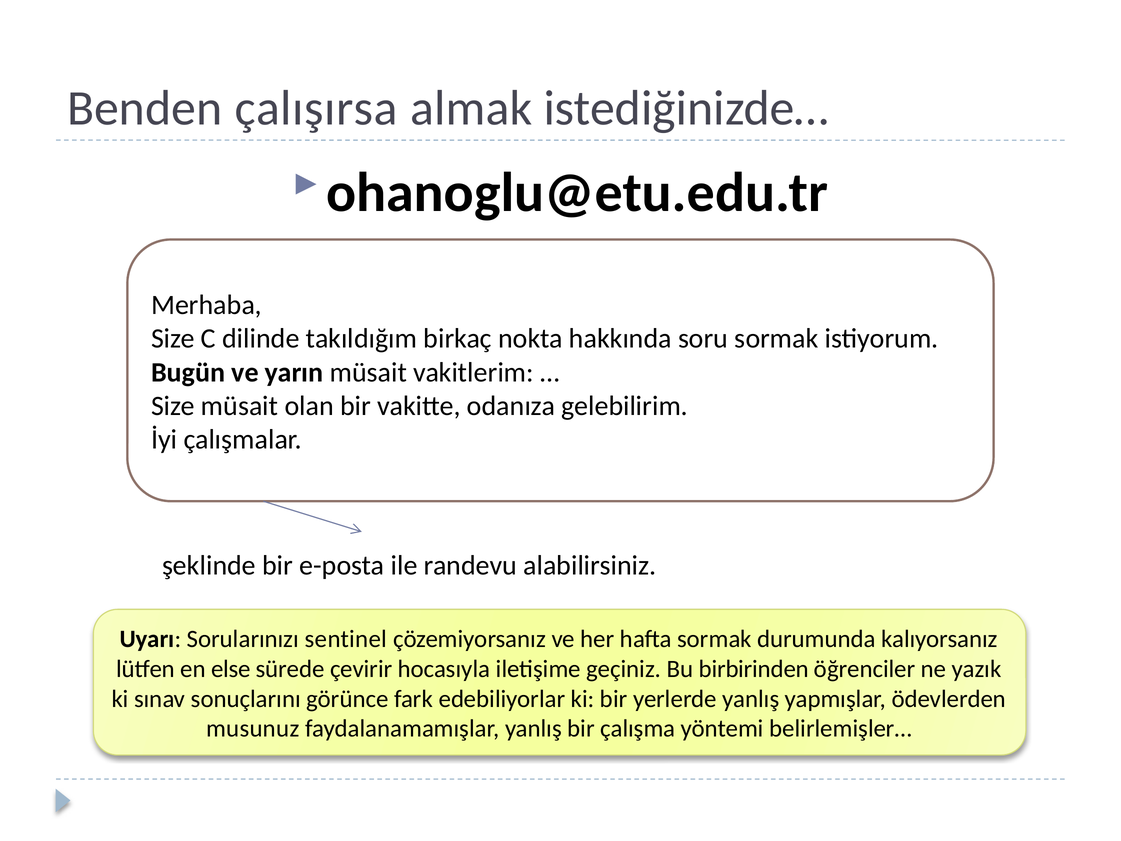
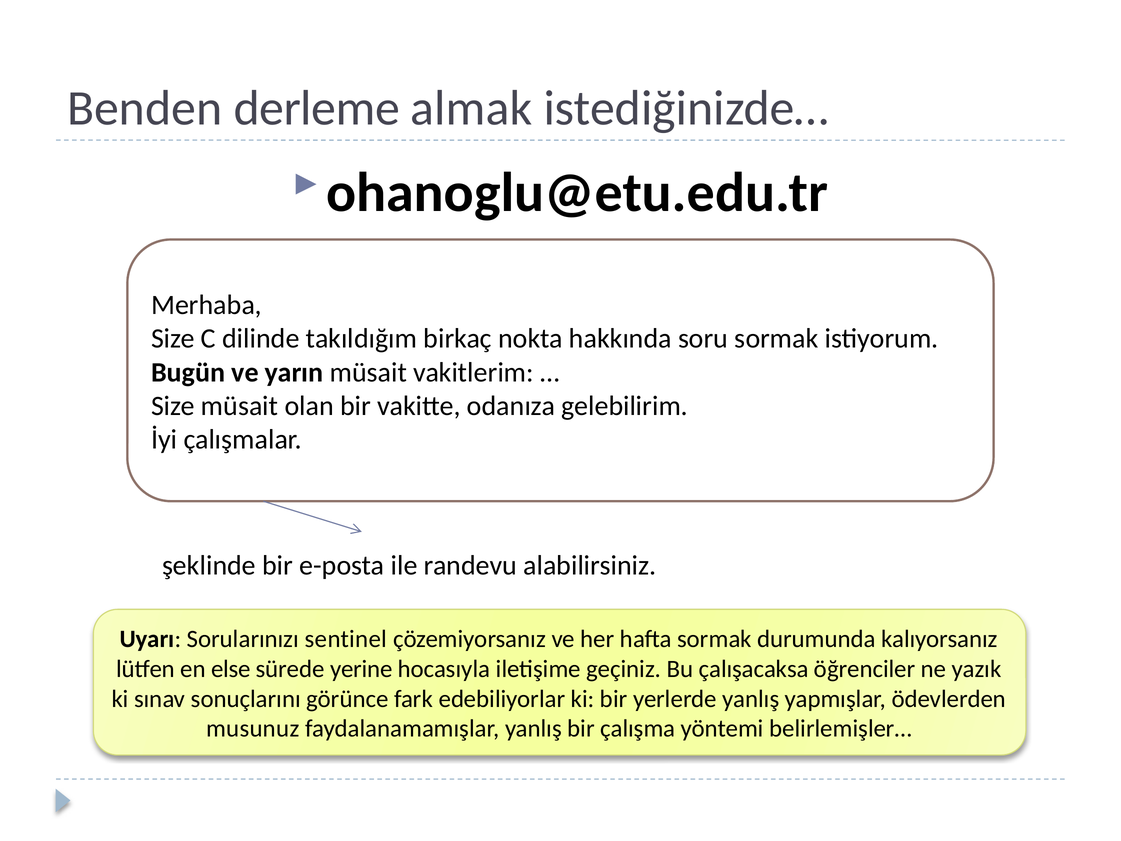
çalışırsa: çalışırsa -> derleme (317, 108)
çevirir: çevirir -> yerine (361, 669)
birbirinden: birbirinden -> çalışacaksa (754, 669)
